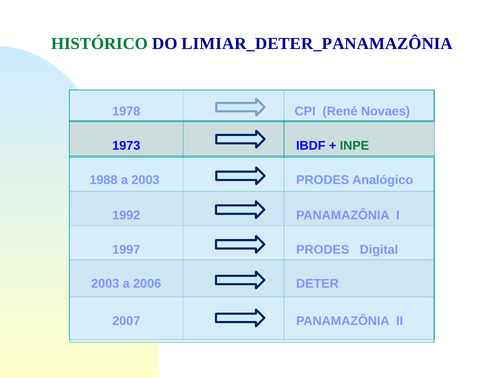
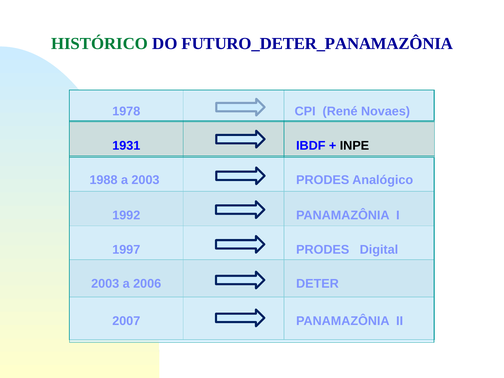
LIMIAR_DETER_PANAMAZÔNIA: LIMIAR_DETER_PANAMAZÔNIA -> FUTURO_DETER_PANAMAZÔNIA (317, 44)
1973: 1973 -> 1931 (126, 146)
INPE colour: green -> black (354, 146)
